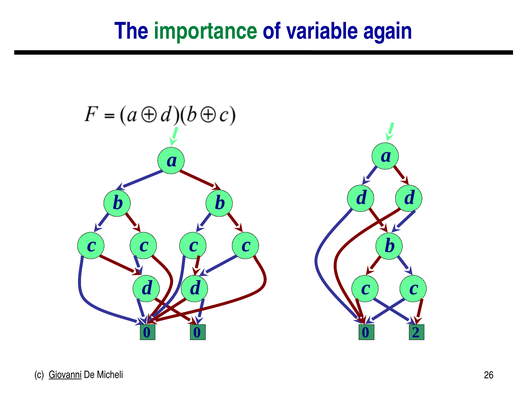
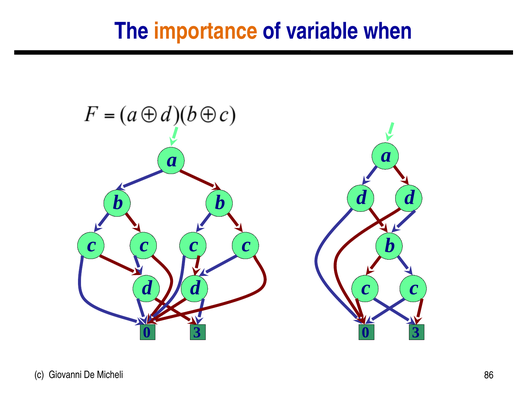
importance colour: green -> orange (206, 31)
again: again -> when (388, 31)
0: 0 -> 3 (197, 332)
2: 2 -> 3 (416, 332)
Giovanni underline: present -> none (65, 374)
26: 26 -> 86 (489, 375)
